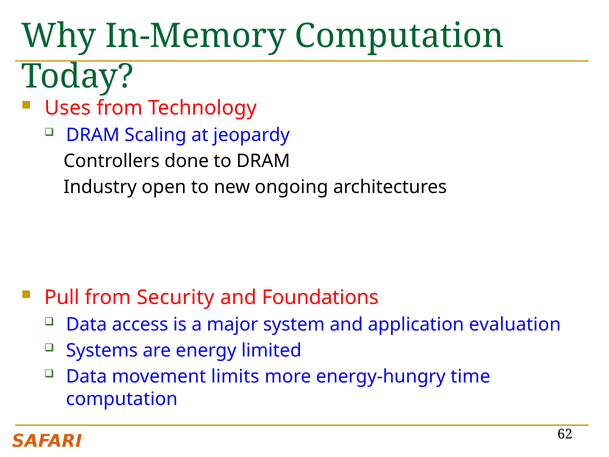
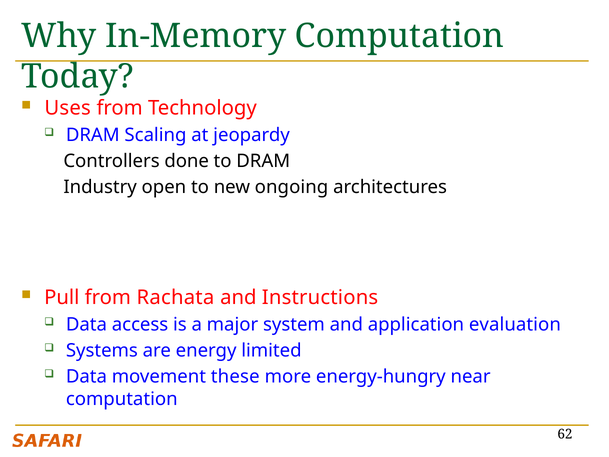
Security: Security -> Rachata (175, 297)
Foundations: Foundations -> Instructions (320, 297)
limits: limits -> these (235, 376)
time: time -> near (471, 376)
